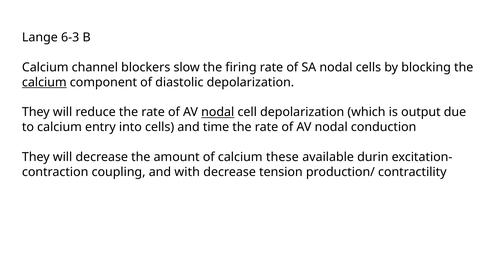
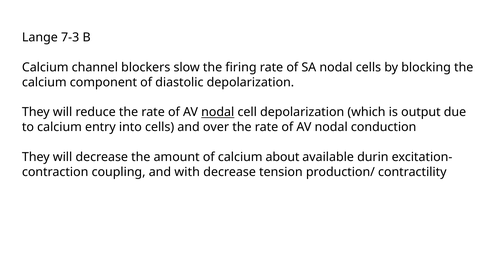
6-3: 6-3 -> 7-3 (70, 38)
calcium underline: present -> none (44, 82)
time: time -> over (216, 127)
these: these -> about (283, 157)
